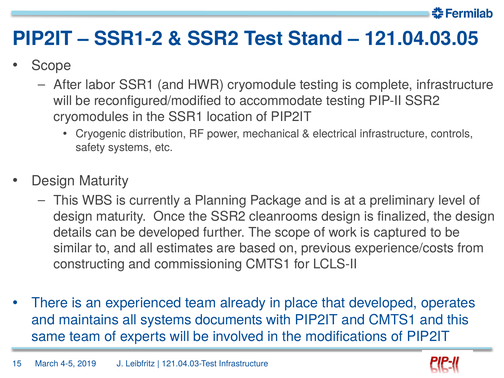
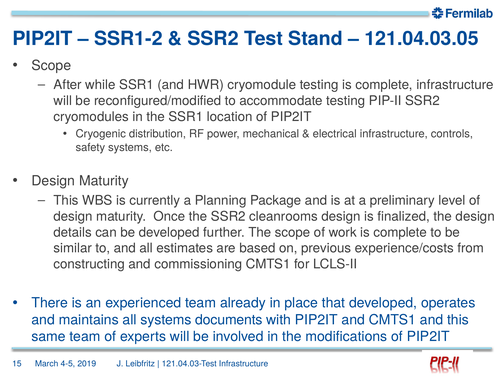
labor: labor -> while (100, 85)
work is captured: captured -> complete (400, 232)
